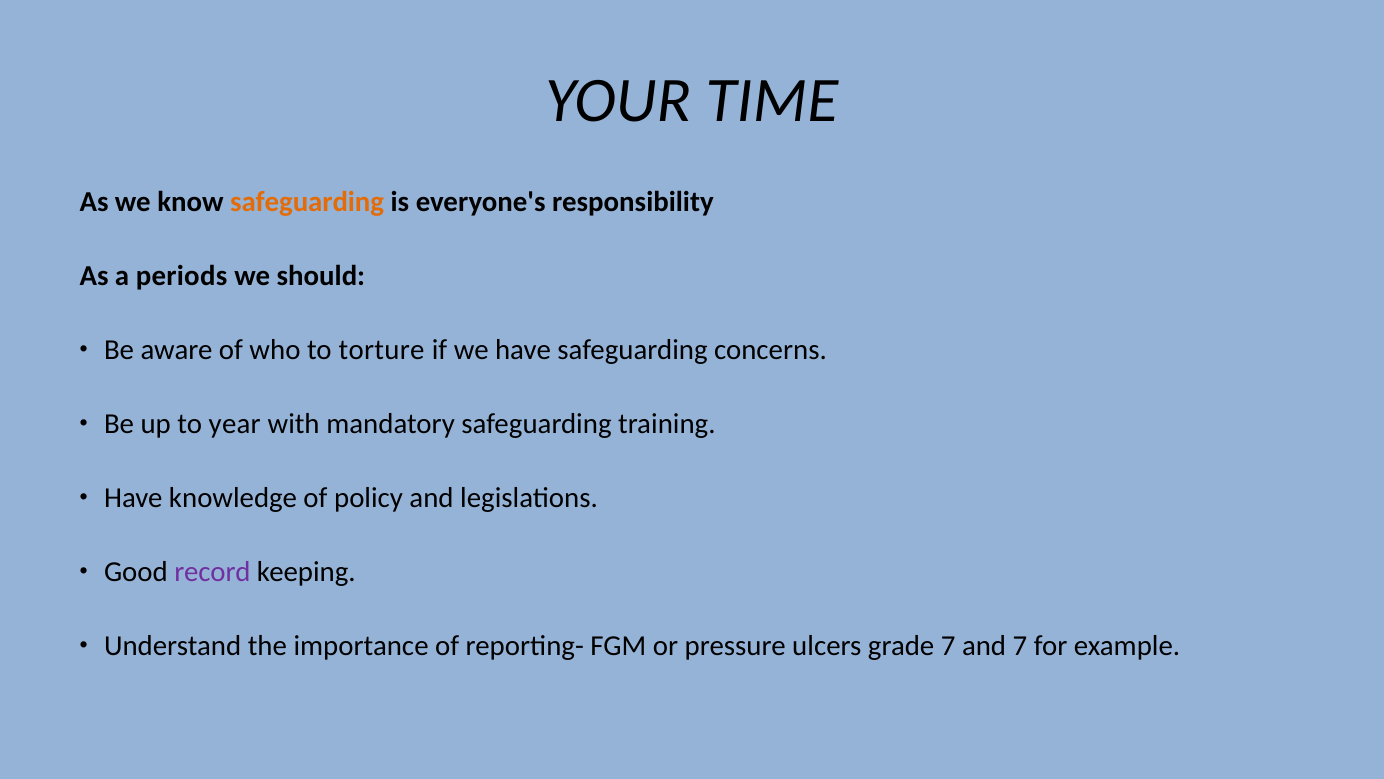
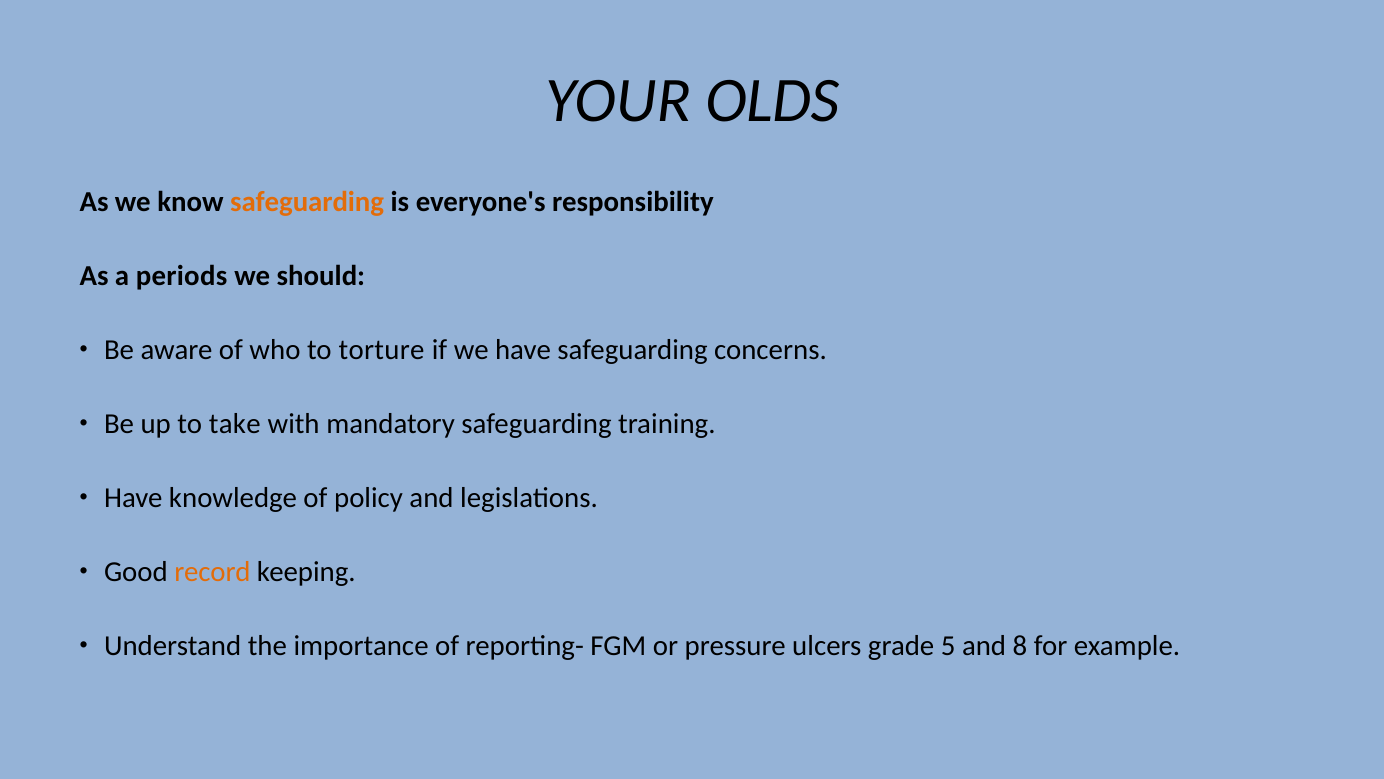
TIME: TIME -> OLDS (772, 101)
year: year -> take (235, 424)
record colour: purple -> orange (212, 572)
grade 7: 7 -> 5 (948, 646)
and 7: 7 -> 8 (1020, 646)
